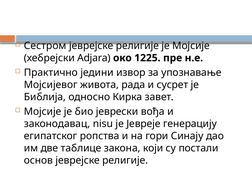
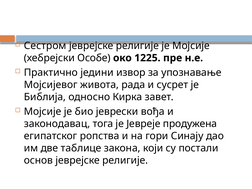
Adjara: Adjara -> Особе (94, 58)
nisu: nisu -> тога (103, 124)
генерацију: генерацију -> продужена (190, 124)
